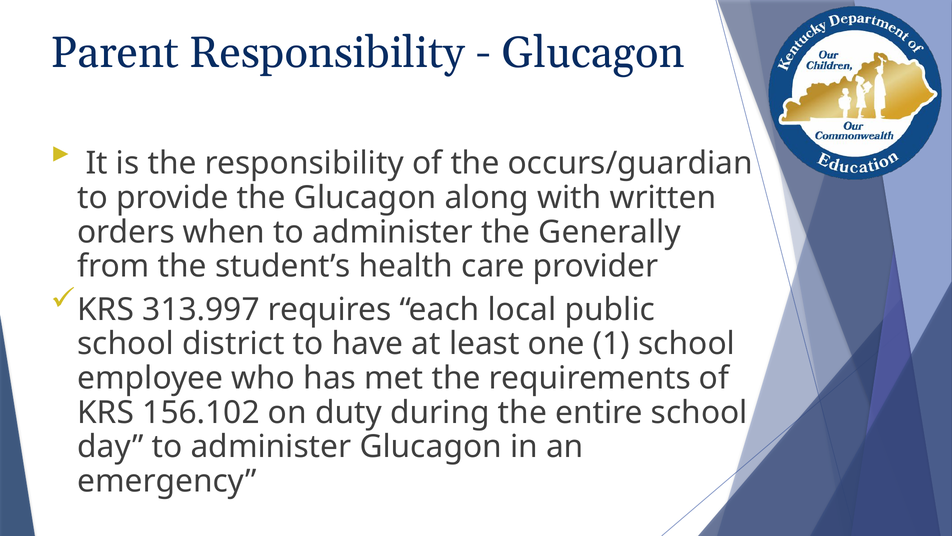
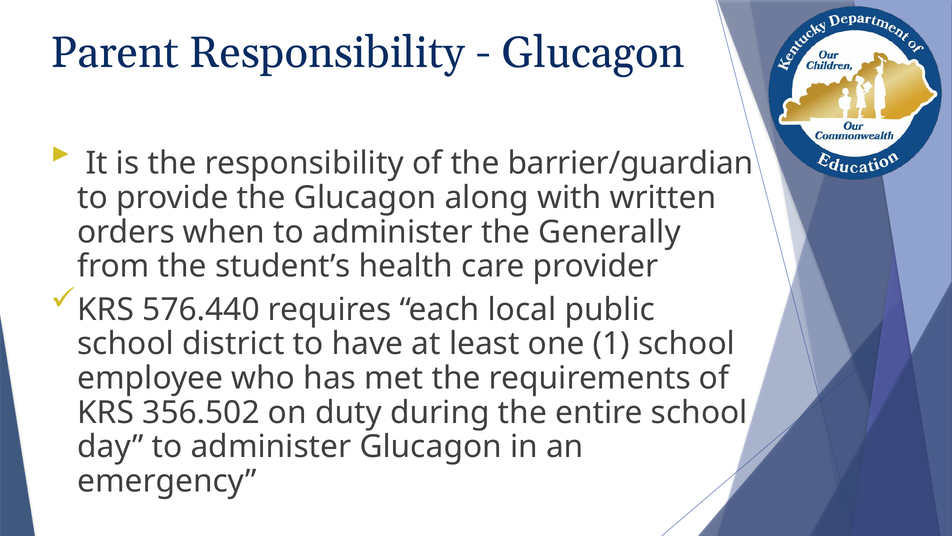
occurs/guardian: occurs/guardian -> barrier/guardian (630, 163)
313.997: 313.997 -> 576.440 (201, 309)
156.102: 156.102 -> 356.502 (201, 412)
